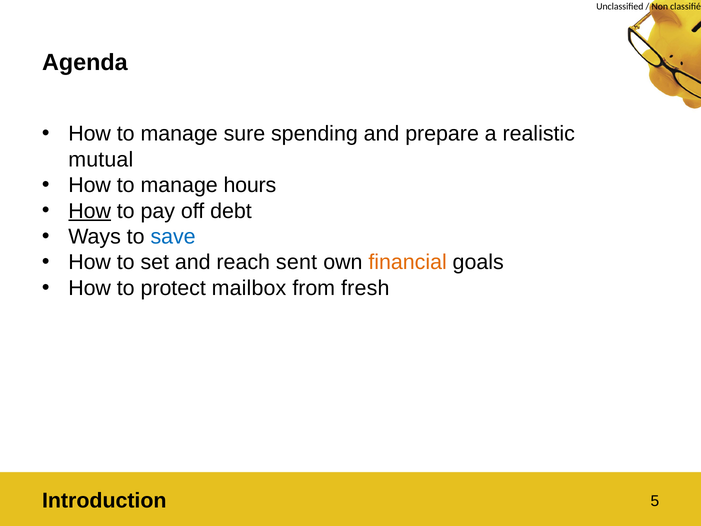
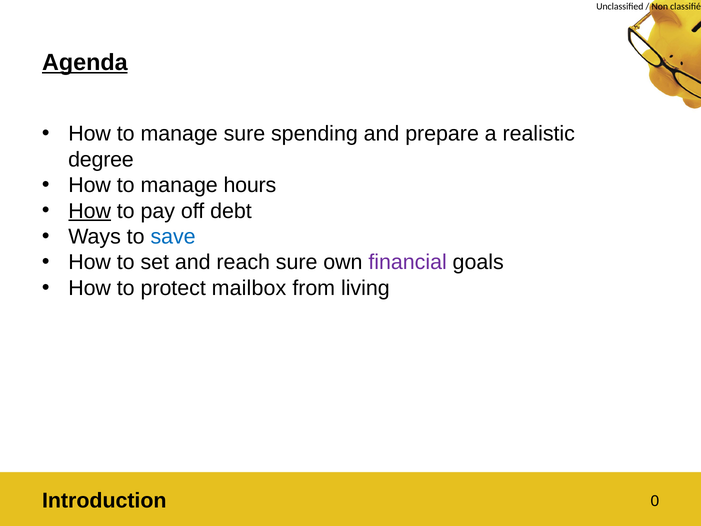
Agenda underline: none -> present (85, 62)
mutual: mutual -> degree (101, 160)
reach sent: sent -> sure (297, 262)
financial colour: orange -> purple (408, 262)
fresh: fresh -> living (365, 288)
5: 5 -> 0 (655, 501)
